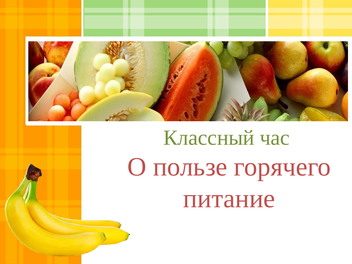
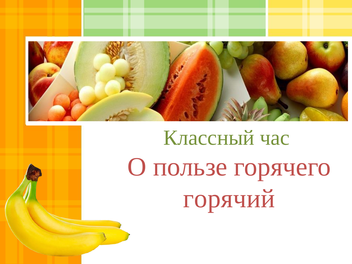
питание: питание -> горячий (229, 199)
